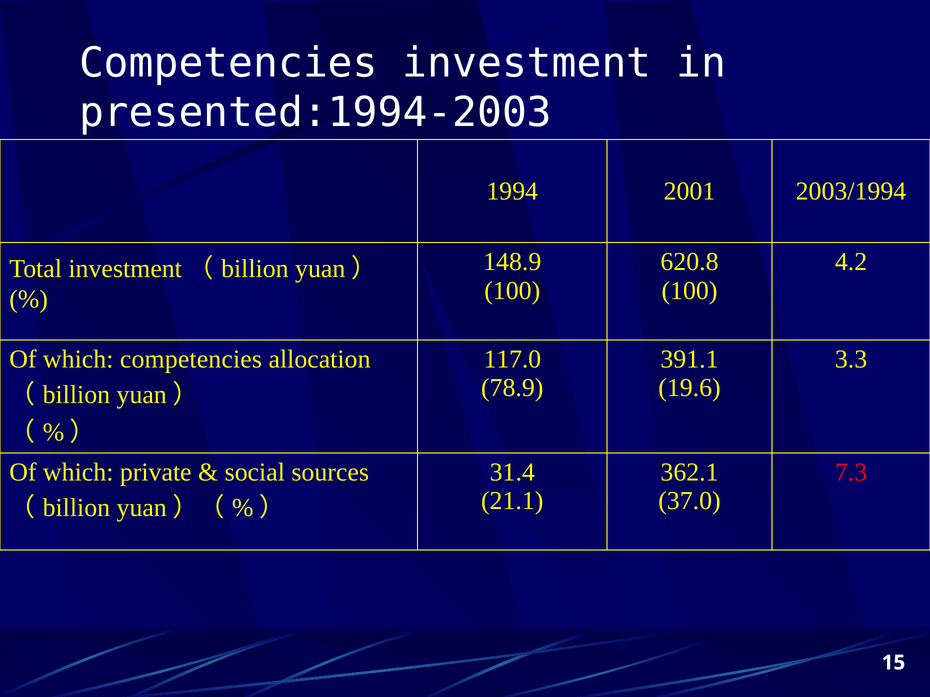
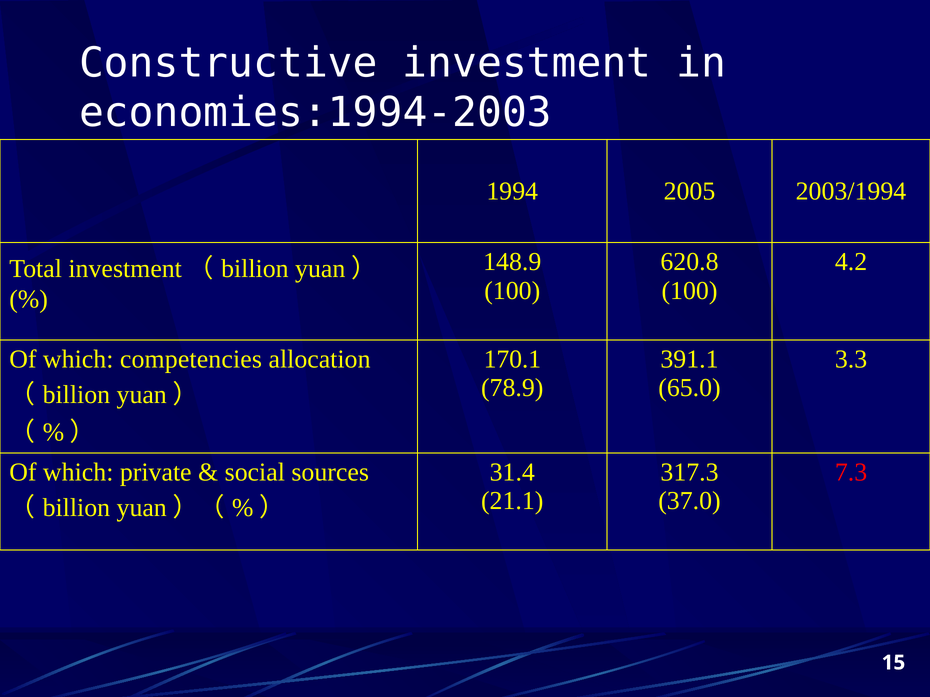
Competencies: Competencies -> Constructive (228, 63)
presented:1994-2003: presented:1994-2003 -> economies:1994-2003 (315, 113)
2001: 2001 -> 2005 (689, 191)
117.0: 117.0 -> 170.1 (512, 359)
19.6: 19.6 -> 65.0 (690, 388)
362.1: 362.1 -> 317.3 (690, 472)
